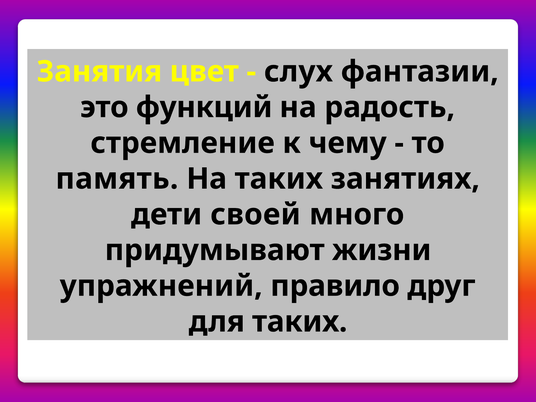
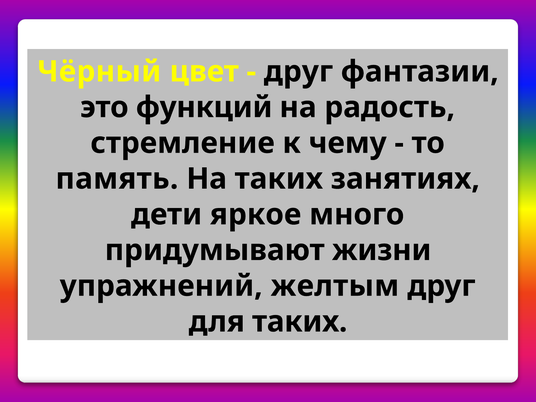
Занятия: Занятия -> Чёрный (99, 72)
слух: слух -> друг (298, 72)
своей: своей -> яркое (256, 215)
правило: правило -> желтым (335, 286)
